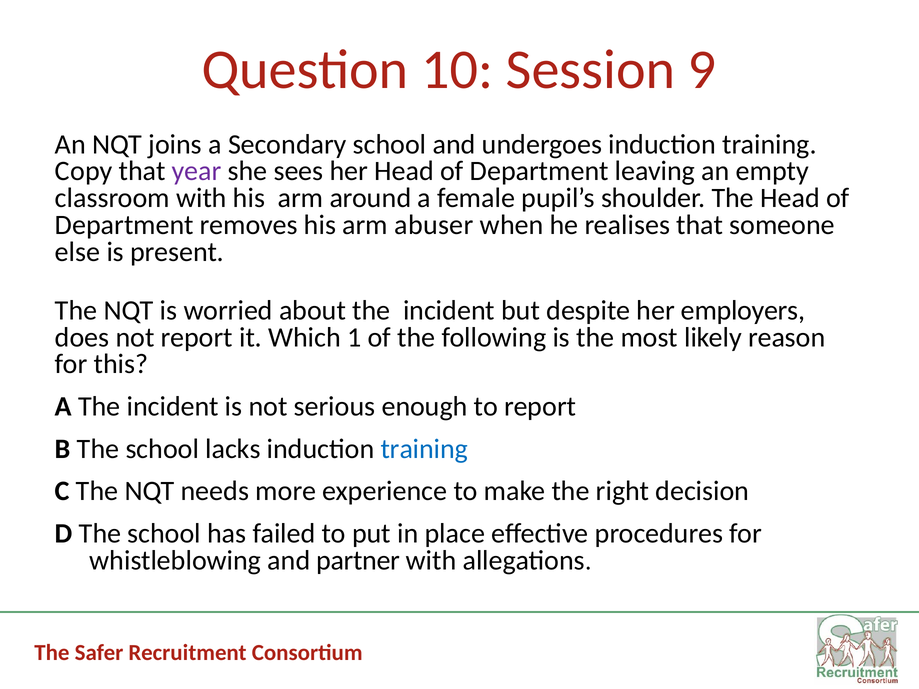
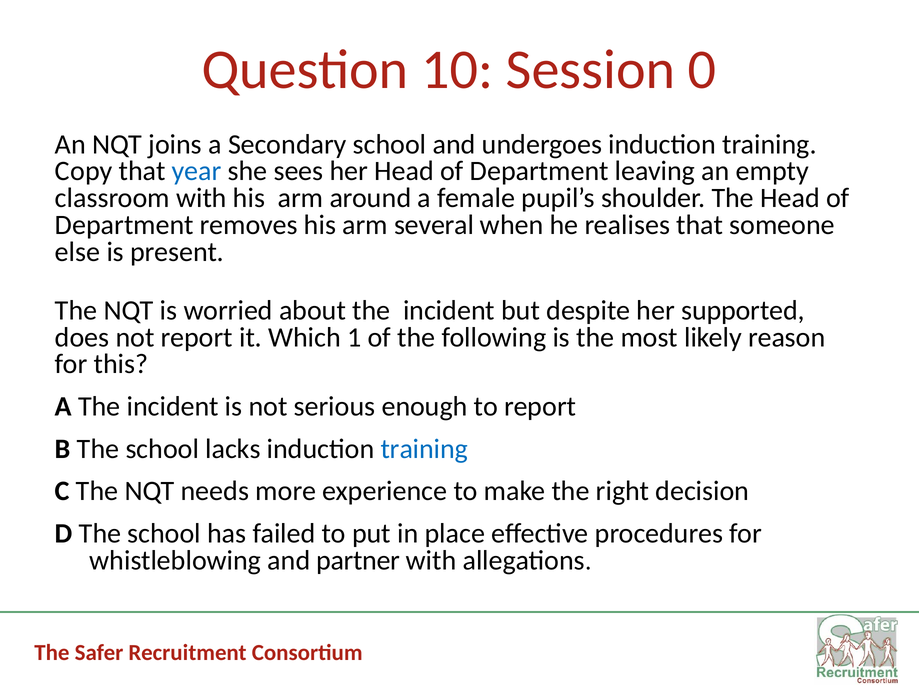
9: 9 -> 0 (702, 70)
year colour: purple -> blue (197, 171)
abuser: abuser -> several (434, 225)
employers: employers -> supported (743, 310)
